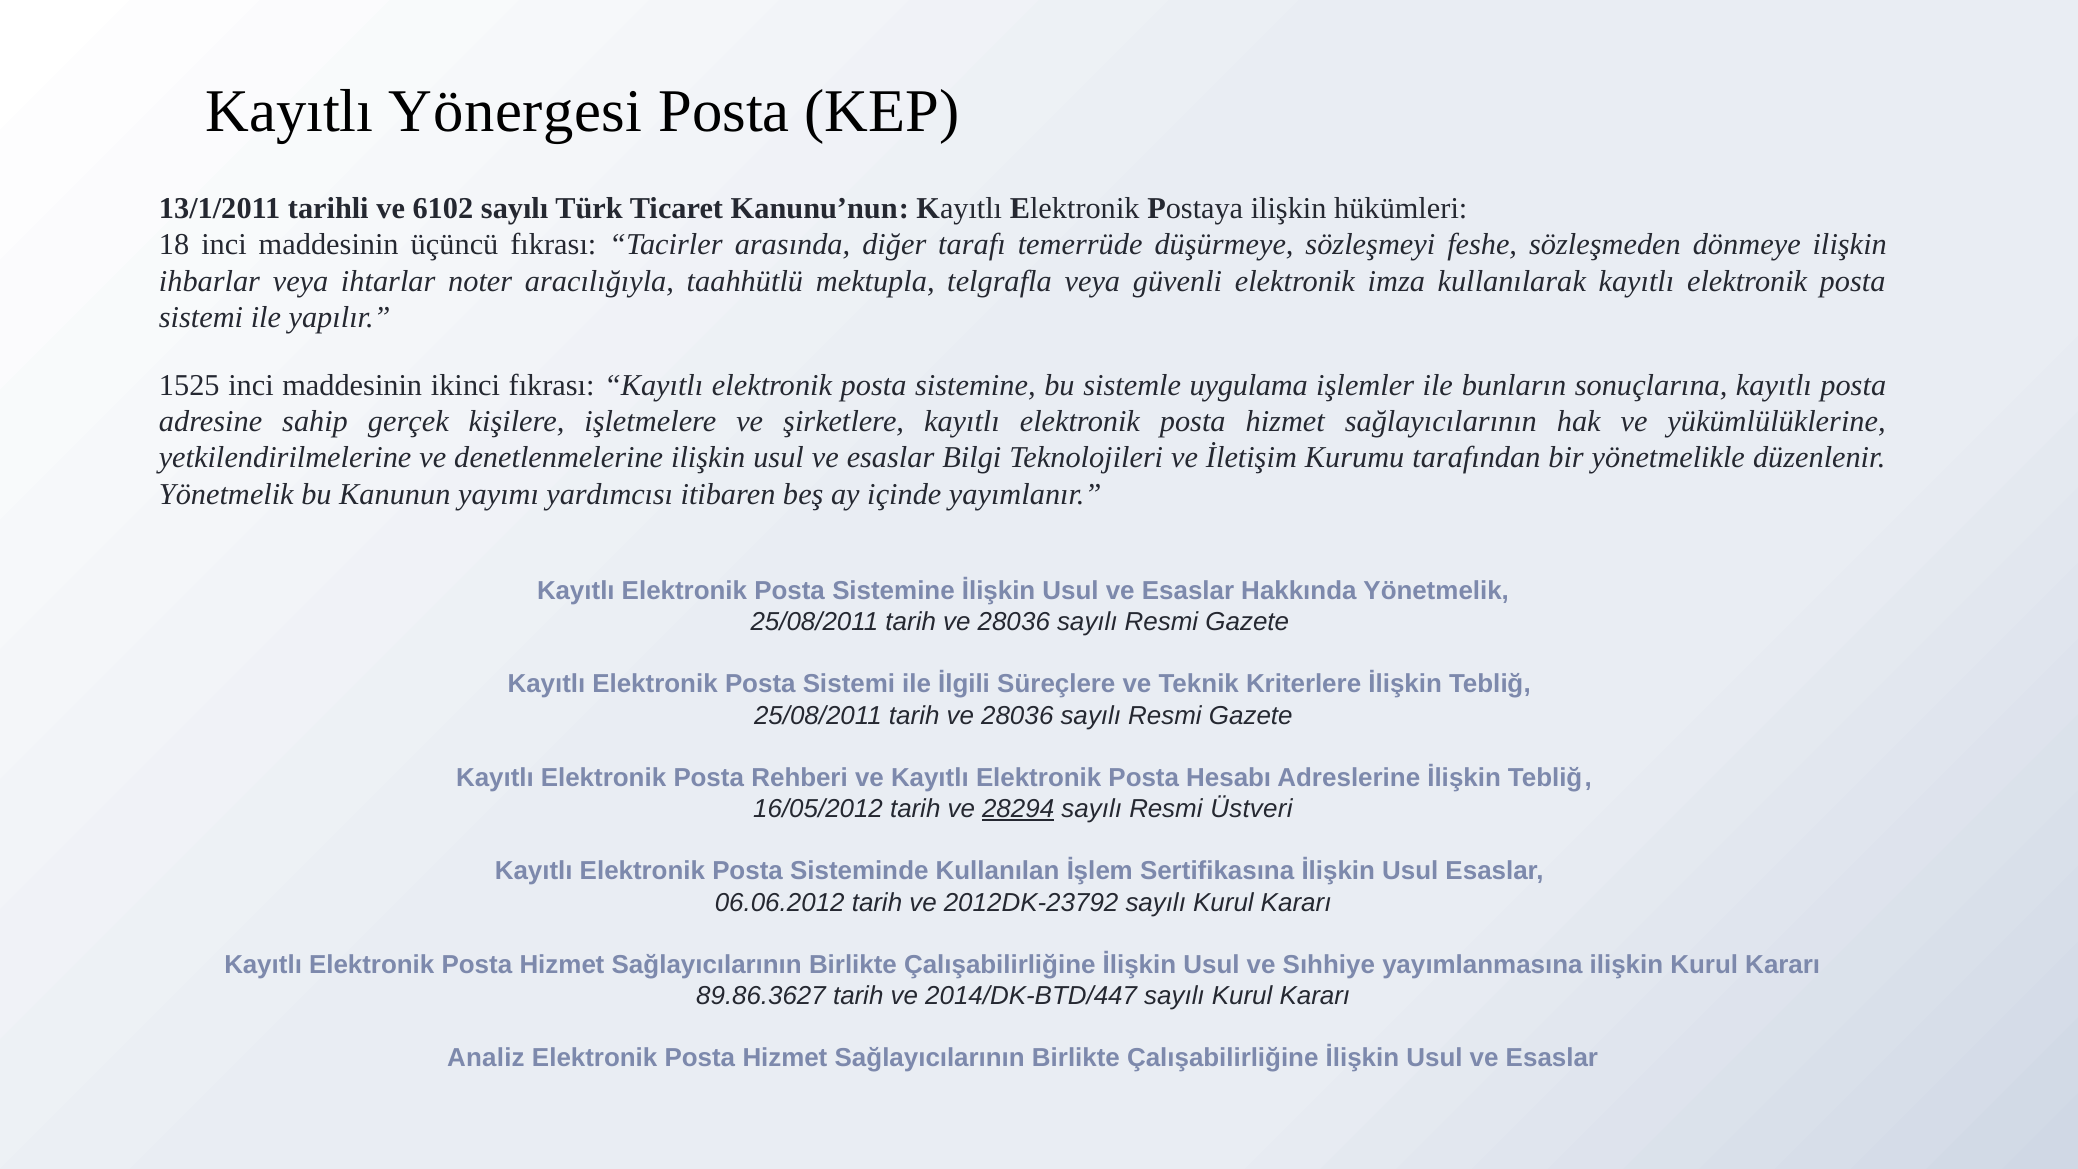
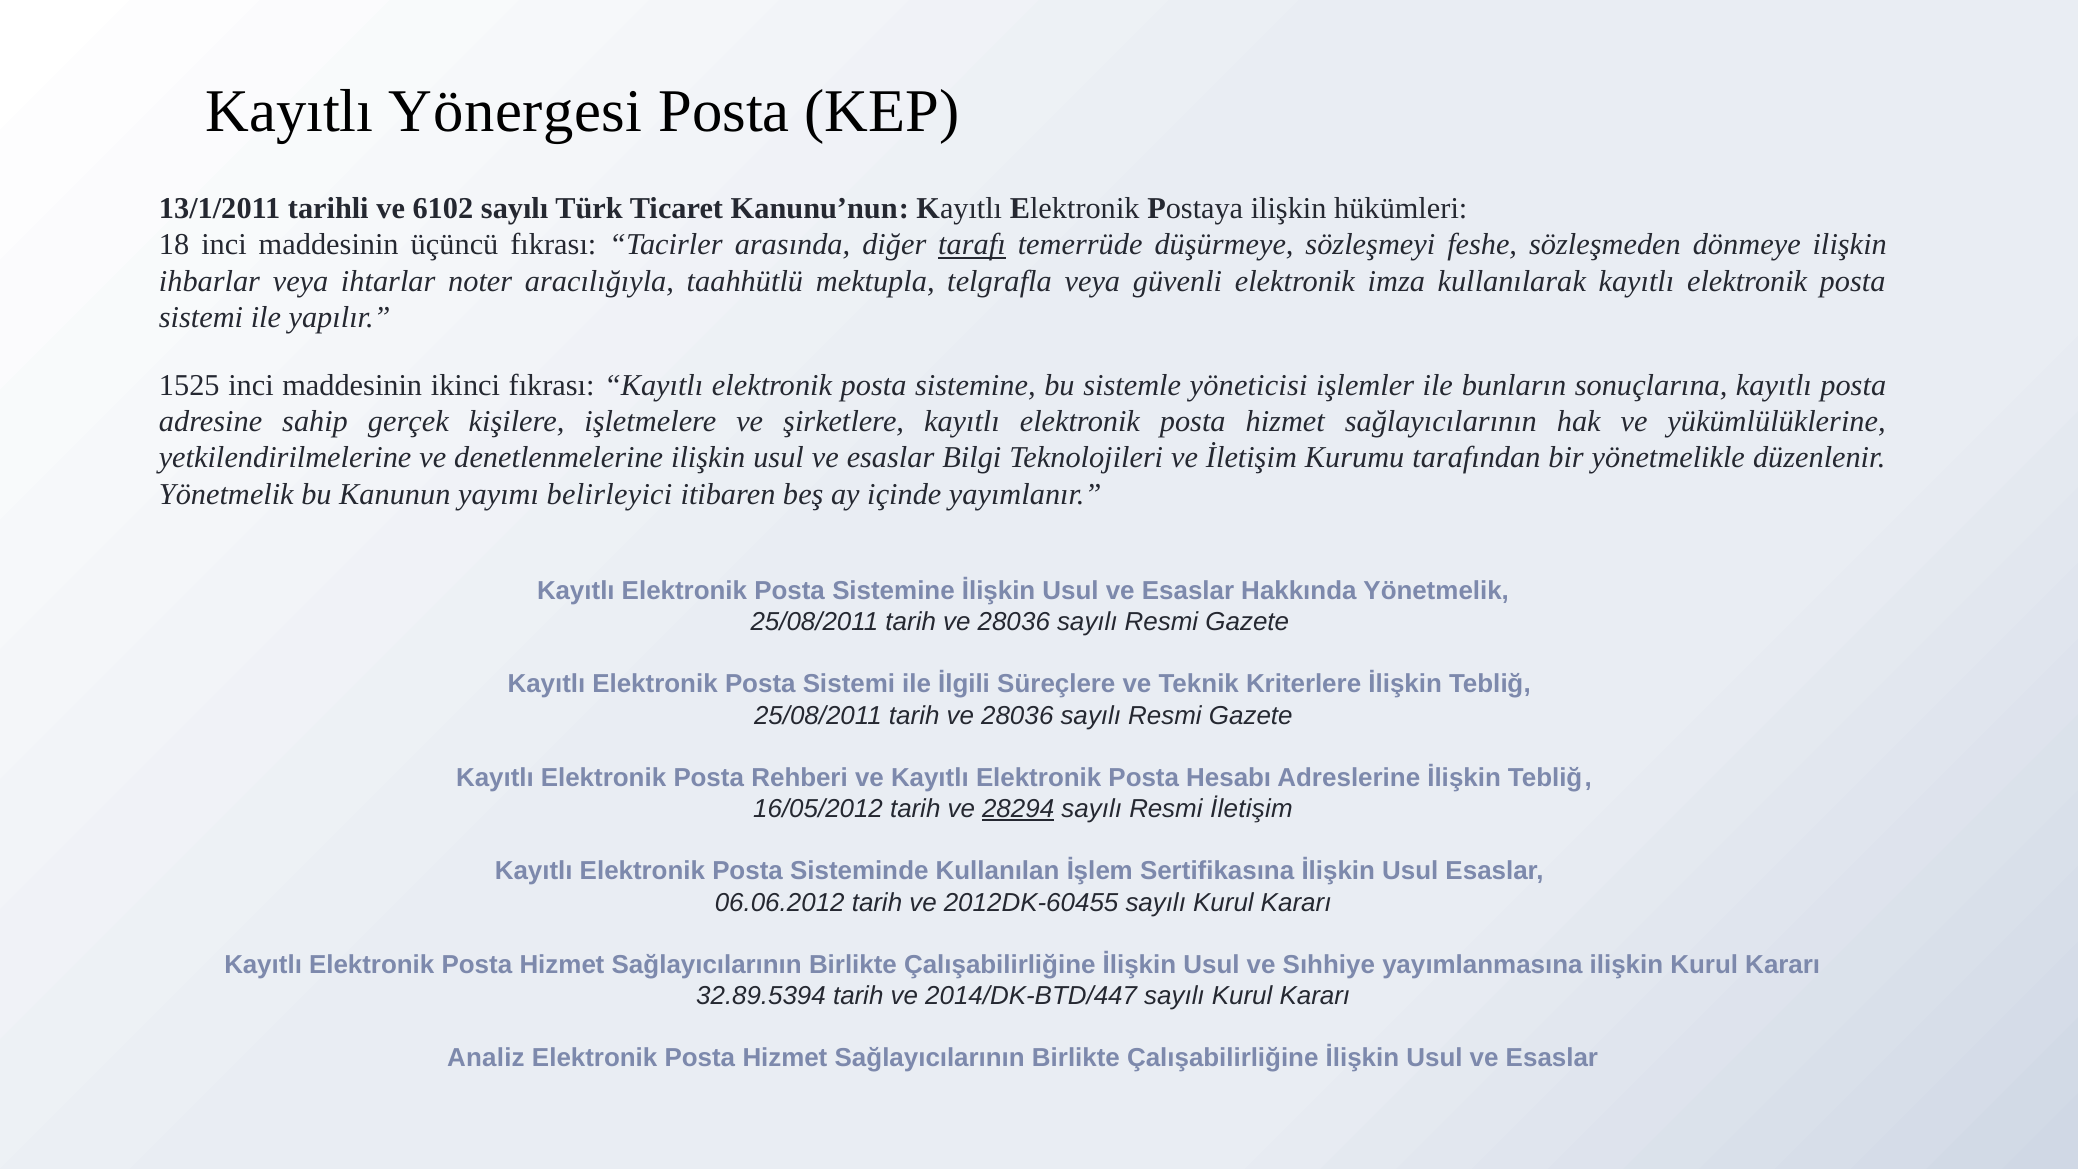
tarafı underline: none -> present (972, 245)
uygulama: uygulama -> yöneticisi (1249, 385)
yardımcısı: yardımcısı -> belirleyici (610, 494)
Resmi Üstveri: Üstveri -> İletişim (1251, 809)
2012DK-23792: 2012DK-23792 -> 2012DK-60455 (1031, 902)
89.86.3627: 89.86.3627 -> 32.89.5394 (761, 996)
